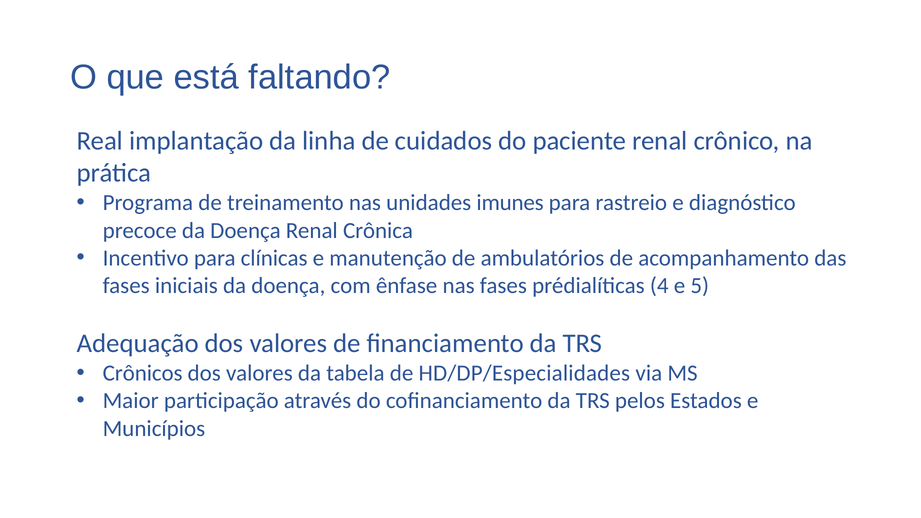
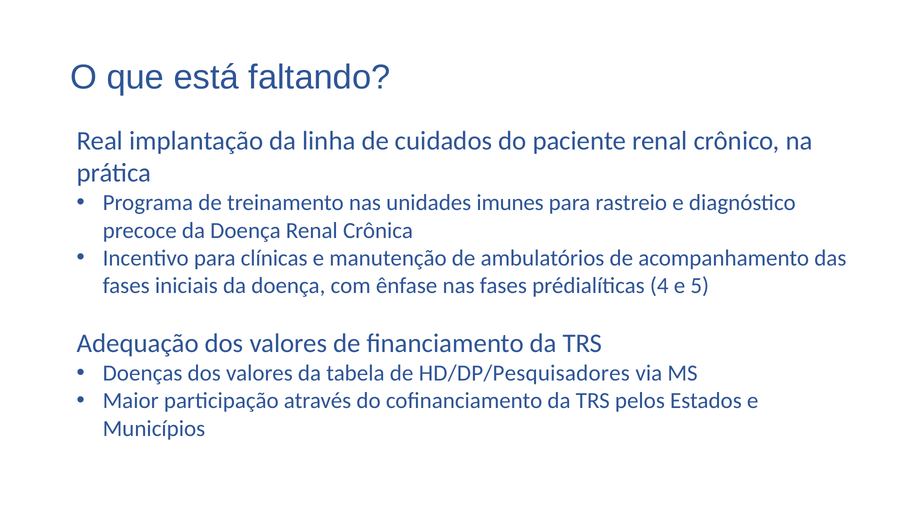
Crônicos: Crônicos -> Doenças (143, 373)
HD/DP/Especialidades: HD/DP/Especialidades -> HD/DP/Pesquisadores (524, 373)
